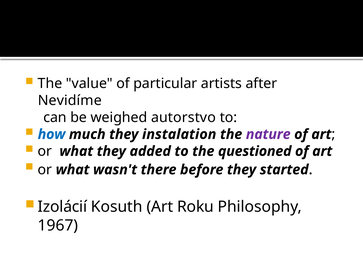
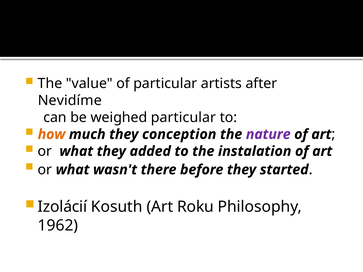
weighed autorstvo: autorstvo -> particular (183, 117)
how colour: blue -> orange (52, 134)
instalation: instalation -> conception (179, 134)
questioned: questioned -> instalation (255, 151)
1967: 1967 -> 1962 (58, 226)
